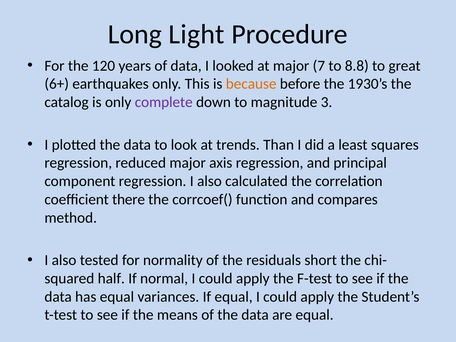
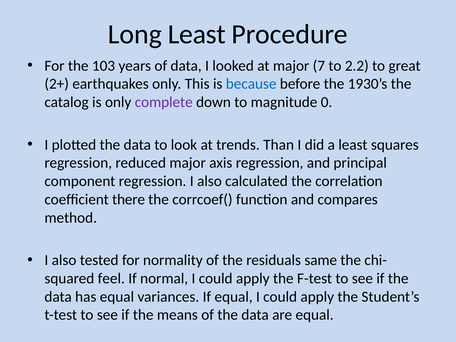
Long Light: Light -> Least (197, 34)
120: 120 -> 103 (104, 66)
8.8: 8.8 -> 2.2 (357, 66)
6+: 6+ -> 2+ (57, 84)
because colour: orange -> blue (251, 84)
3: 3 -> 0 (327, 102)
short: short -> same (321, 260)
half: half -> feel (111, 278)
